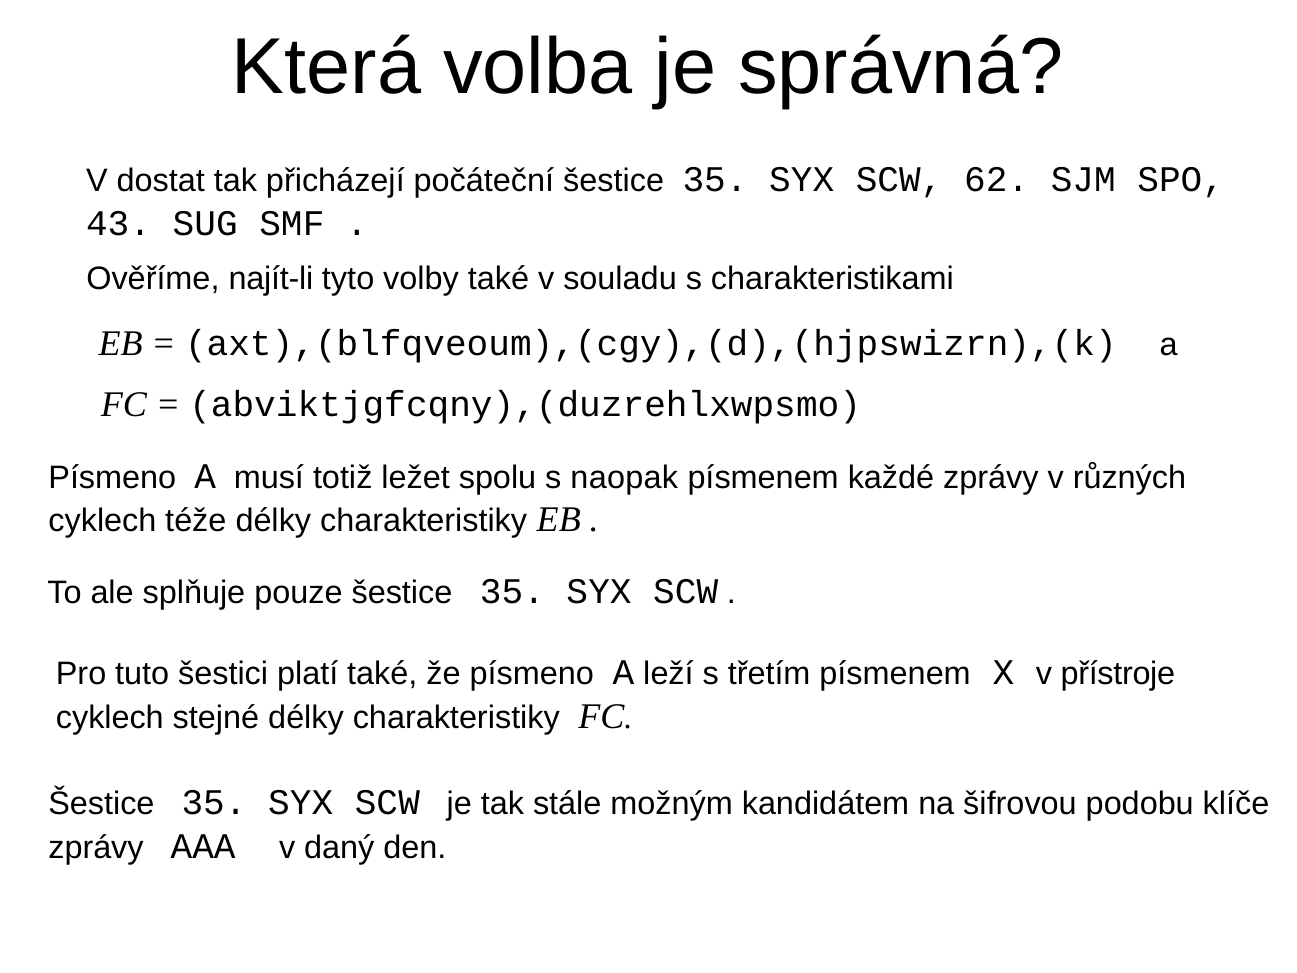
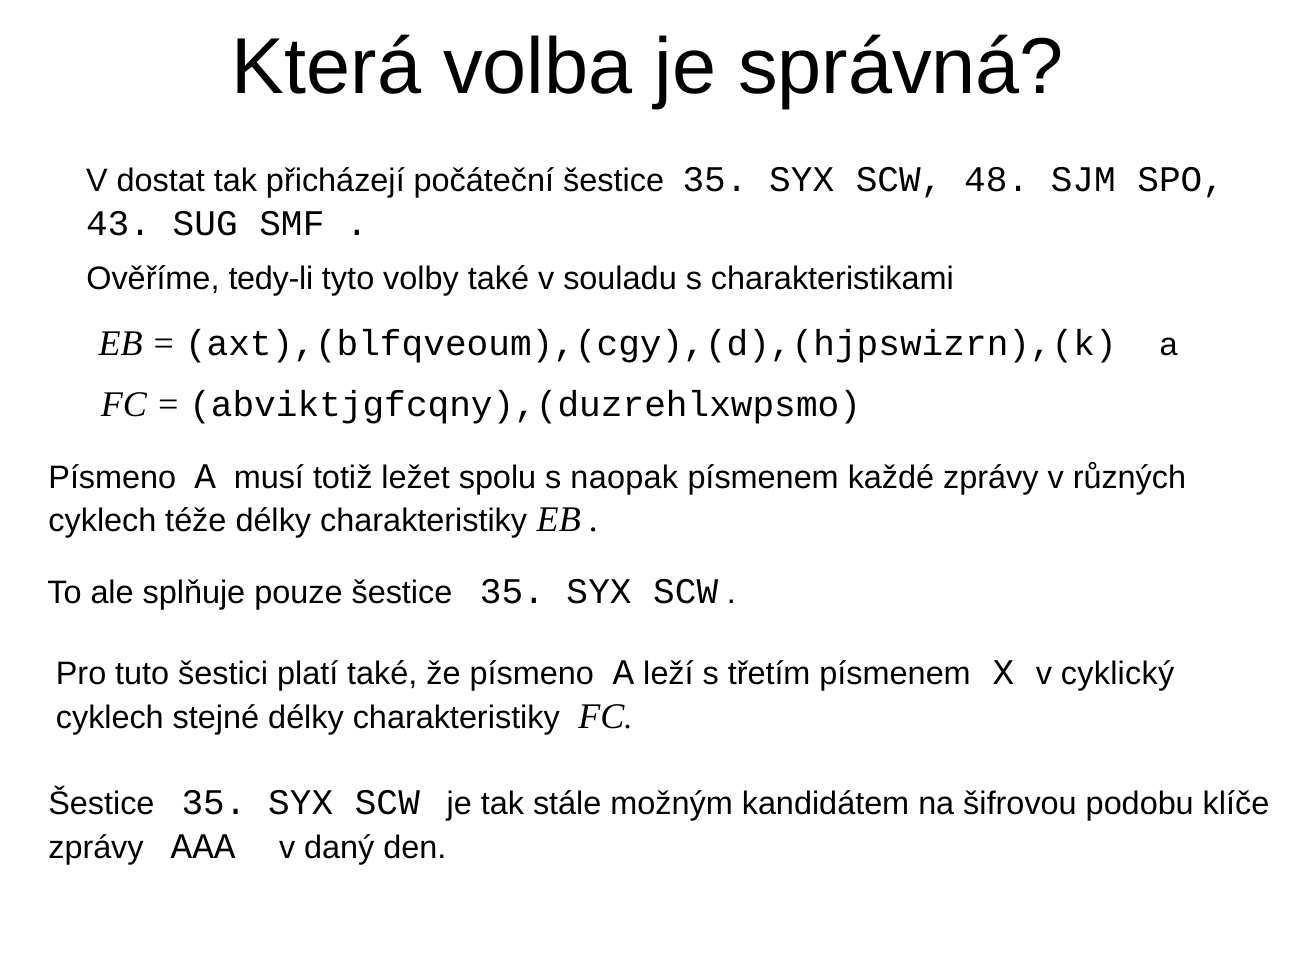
62: 62 -> 48 (997, 180)
najít-li: najít-li -> tedy-li (271, 279)
přístroje: přístroje -> cyklický (1118, 674)
